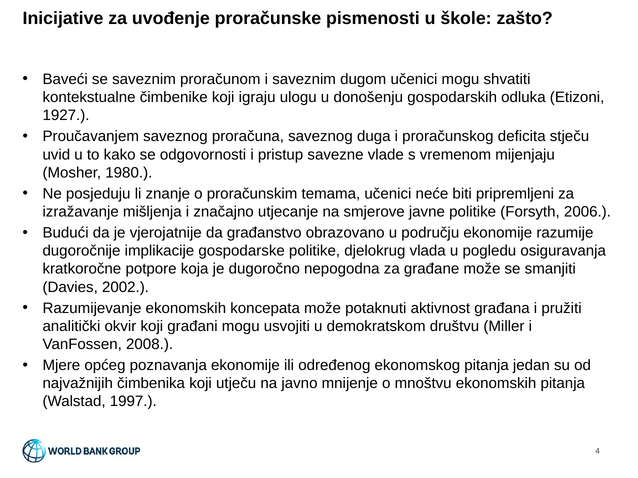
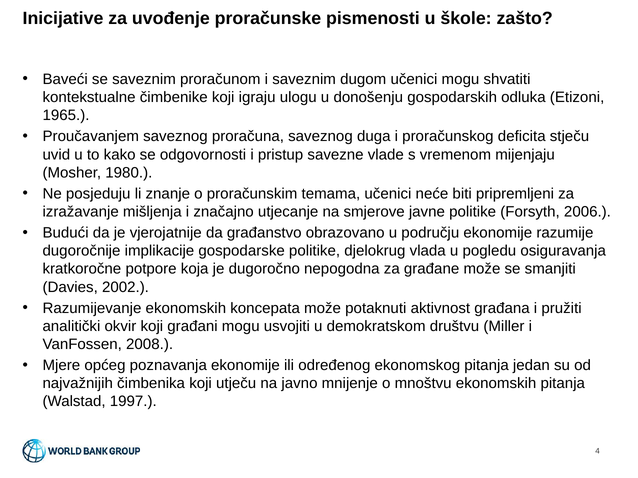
1927: 1927 -> 1965 (66, 116)
